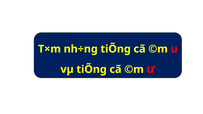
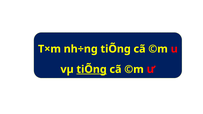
tiÕng underline: none -> present (92, 69)
